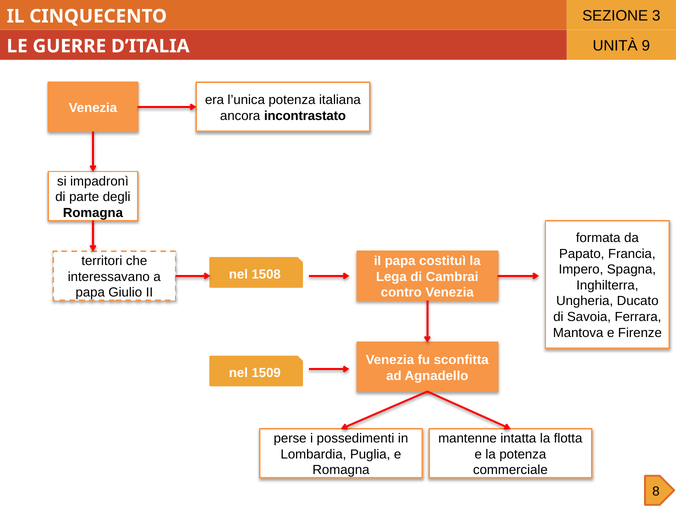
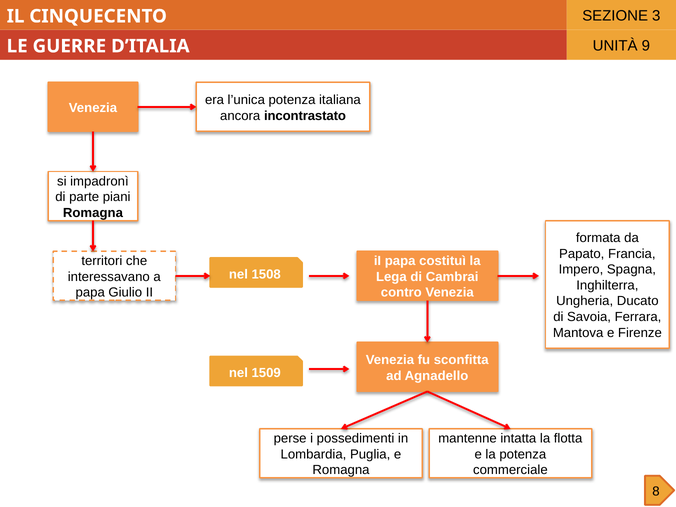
degli: degli -> piani (117, 197)
